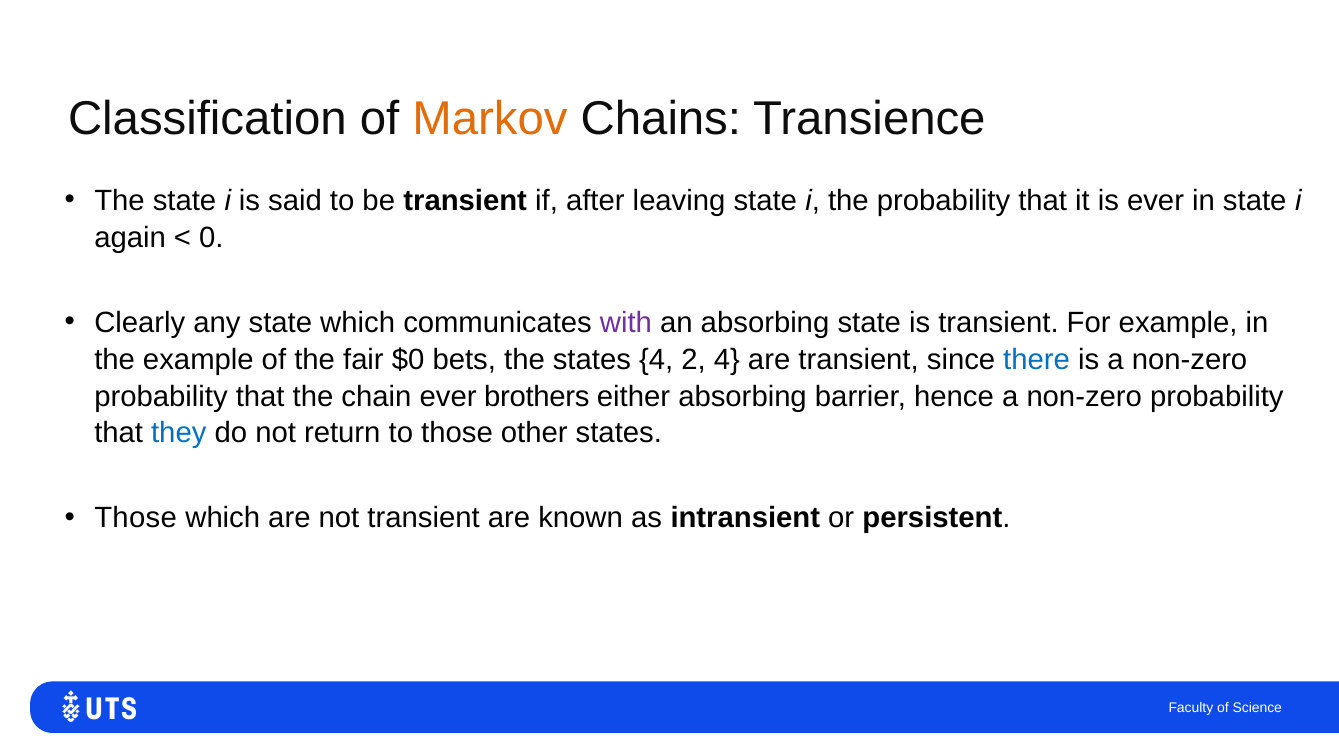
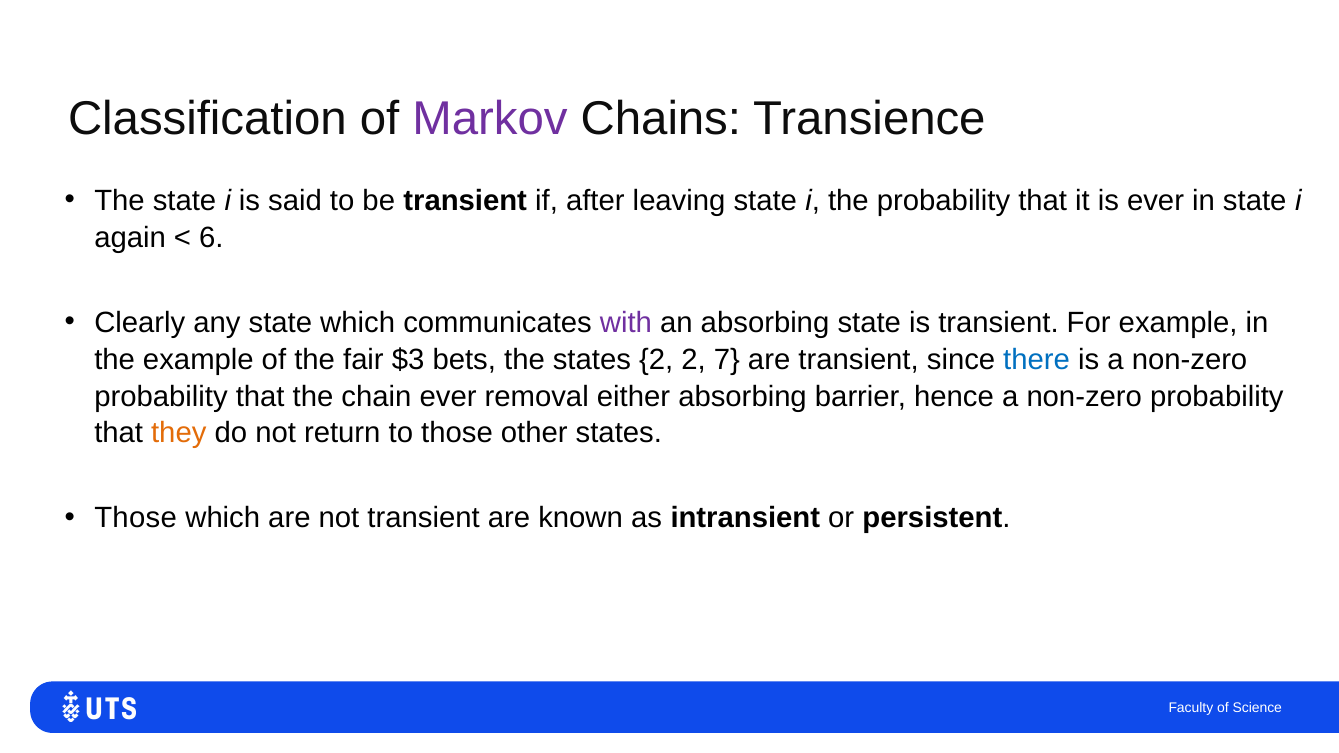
Markov colour: orange -> purple (490, 119)
0: 0 -> 6 (211, 238)
$0: $0 -> $3 (408, 360)
states 4: 4 -> 2 (656, 360)
2 4: 4 -> 7 (727, 360)
brothers: brothers -> removal (537, 396)
they colour: blue -> orange (179, 433)
